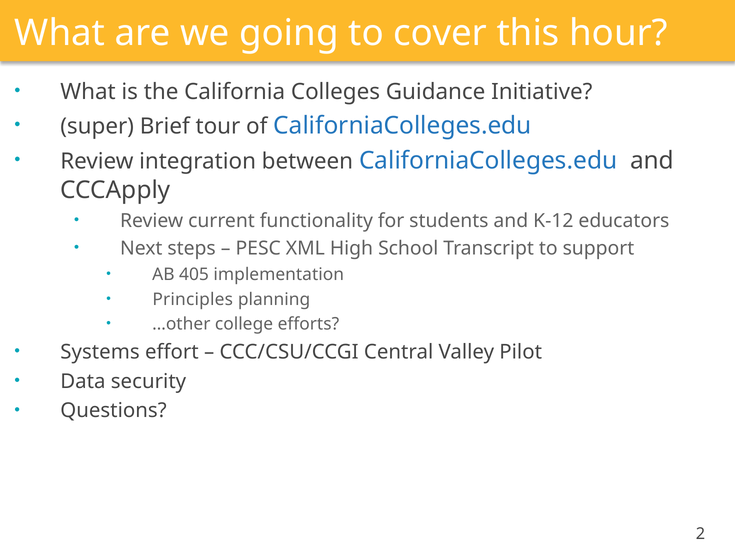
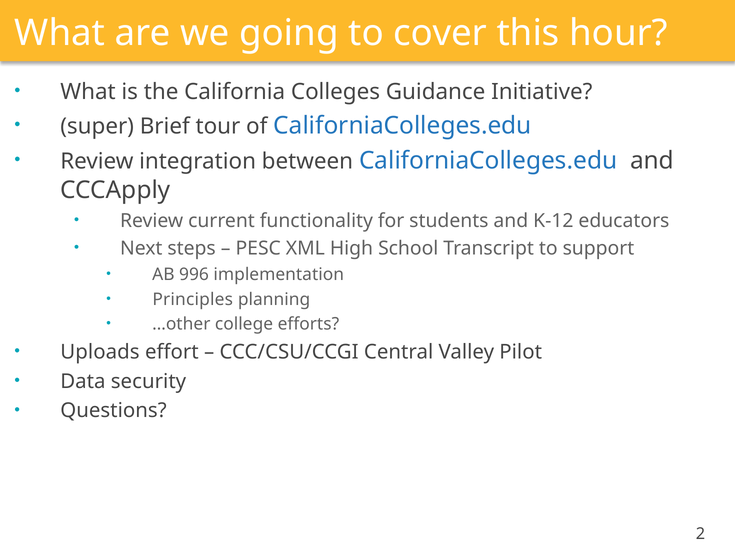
405: 405 -> 996 (194, 274)
Systems: Systems -> Uploads (100, 352)
